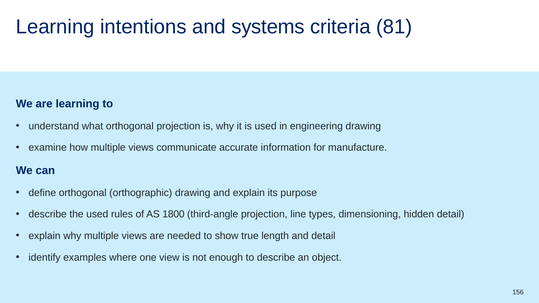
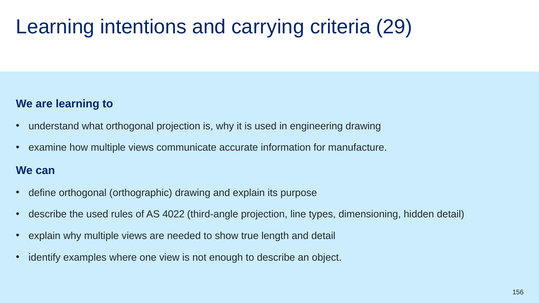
systems: systems -> carrying (268, 27)
81: 81 -> 29 (394, 27)
1800: 1800 -> 4022 (174, 214)
